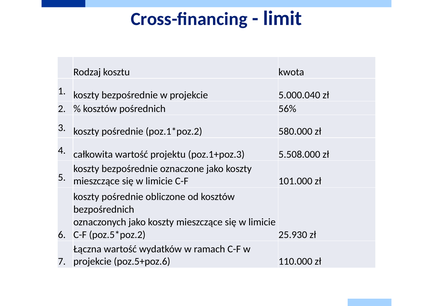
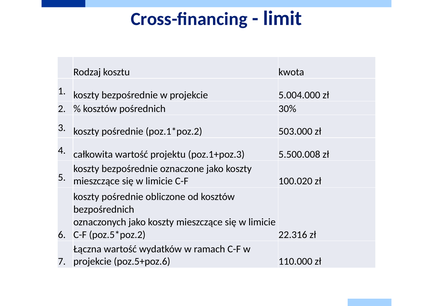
5.000.040: 5.000.040 -> 5.004.000 (299, 95)
56%: 56% -> 30% (287, 109)
580.000: 580.000 -> 503.000 (295, 132)
5.508.000: 5.508.000 -> 5.500.008 (299, 154)
101.000: 101.000 -> 100.020 (295, 181)
25.930: 25.930 -> 22.316 (293, 235)
